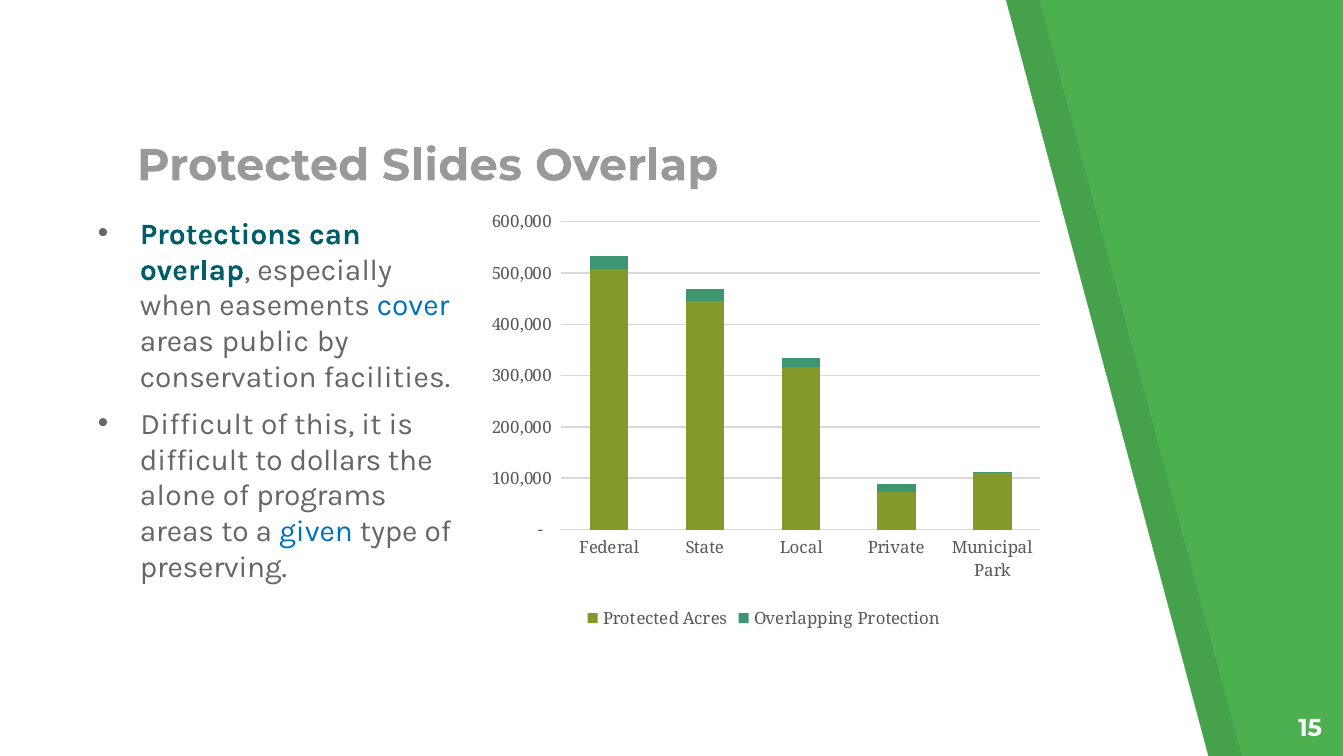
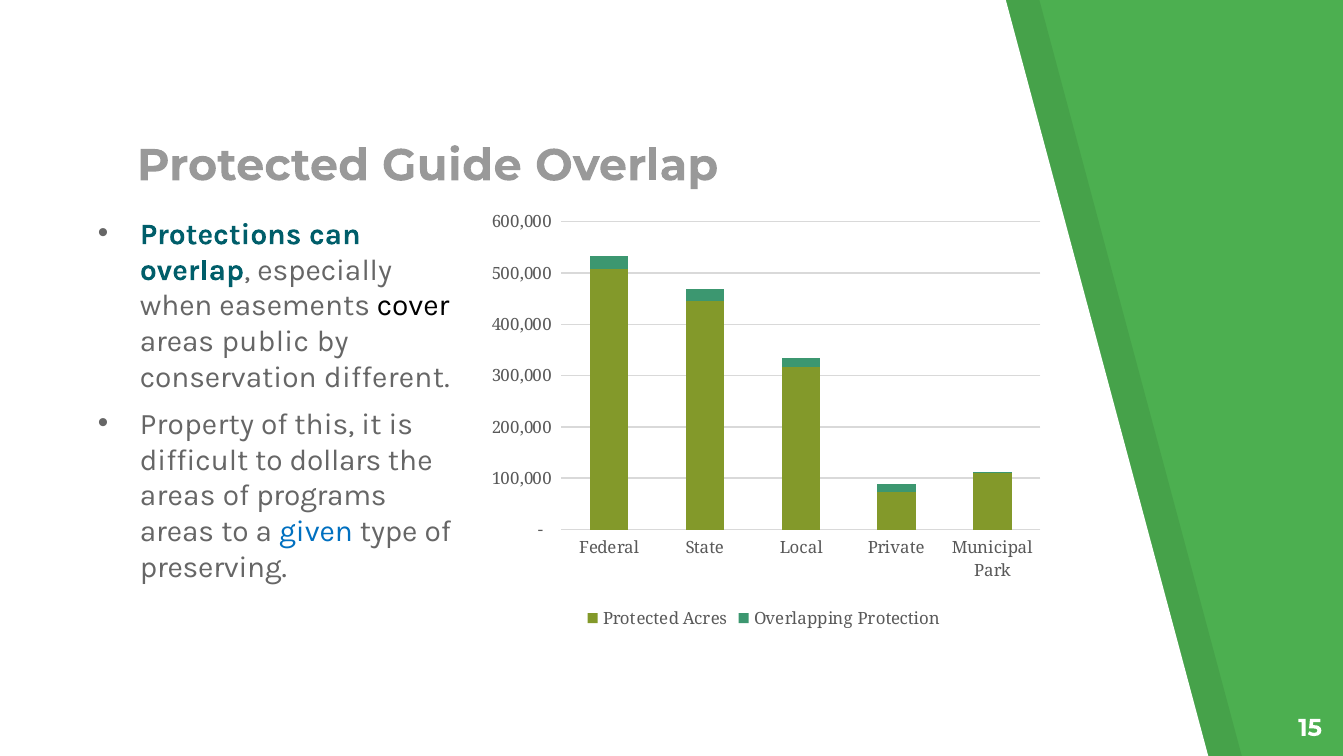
Slides: Slides -> Guide (452, 165)
cover colour: blue -> black (413, 306)
facilities: facilities -> different (387, 377)
Difficult: Difficult -> Property (197, 424)
alone: alone -> areas (178, 496)
